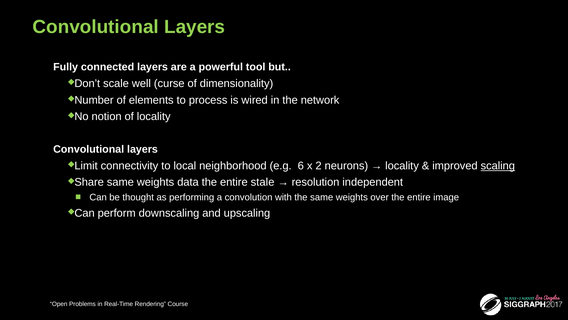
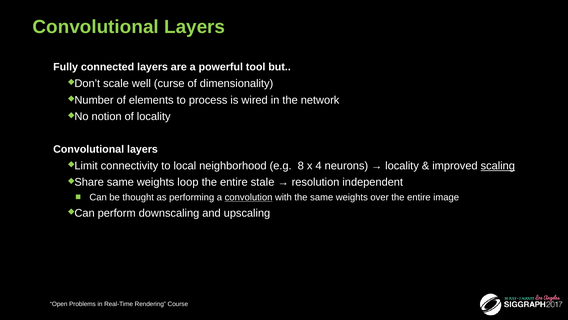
6: 6 -> 8 (301, 165)
2: 2 -> 4 (319, 165)
data: data -> loop (188, 182)
convolution underline: none -> present (249, 197)
